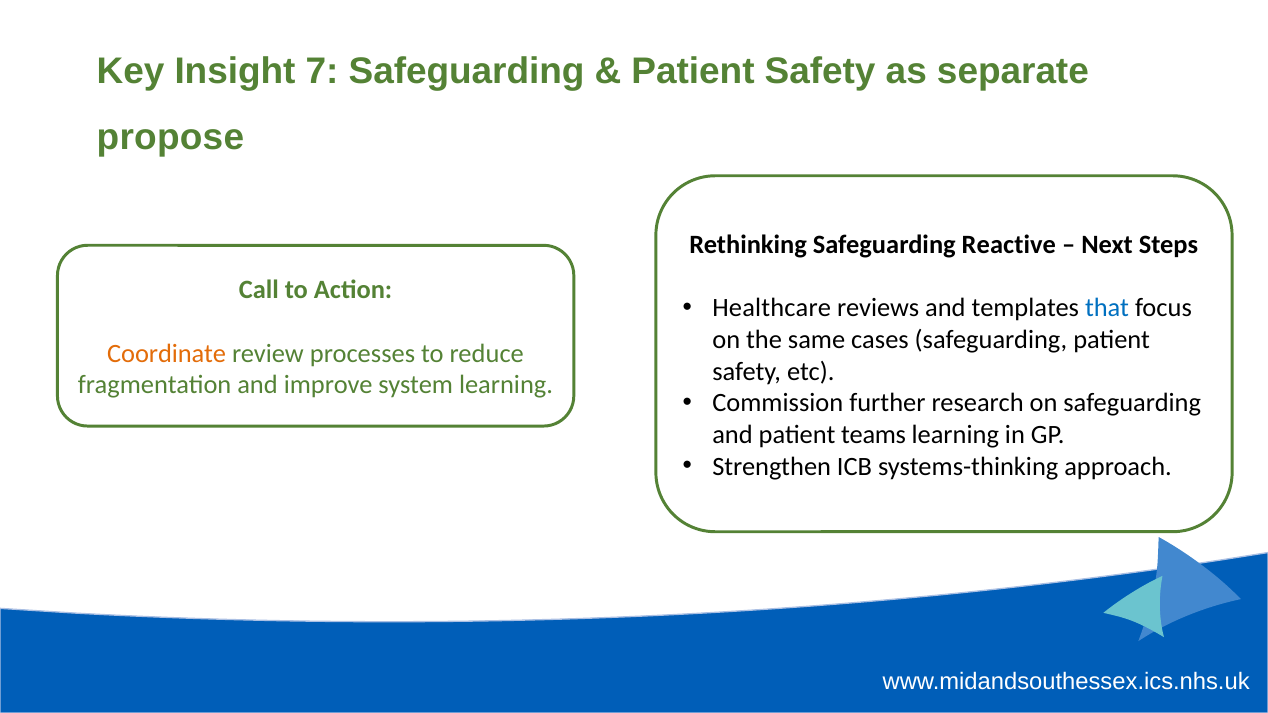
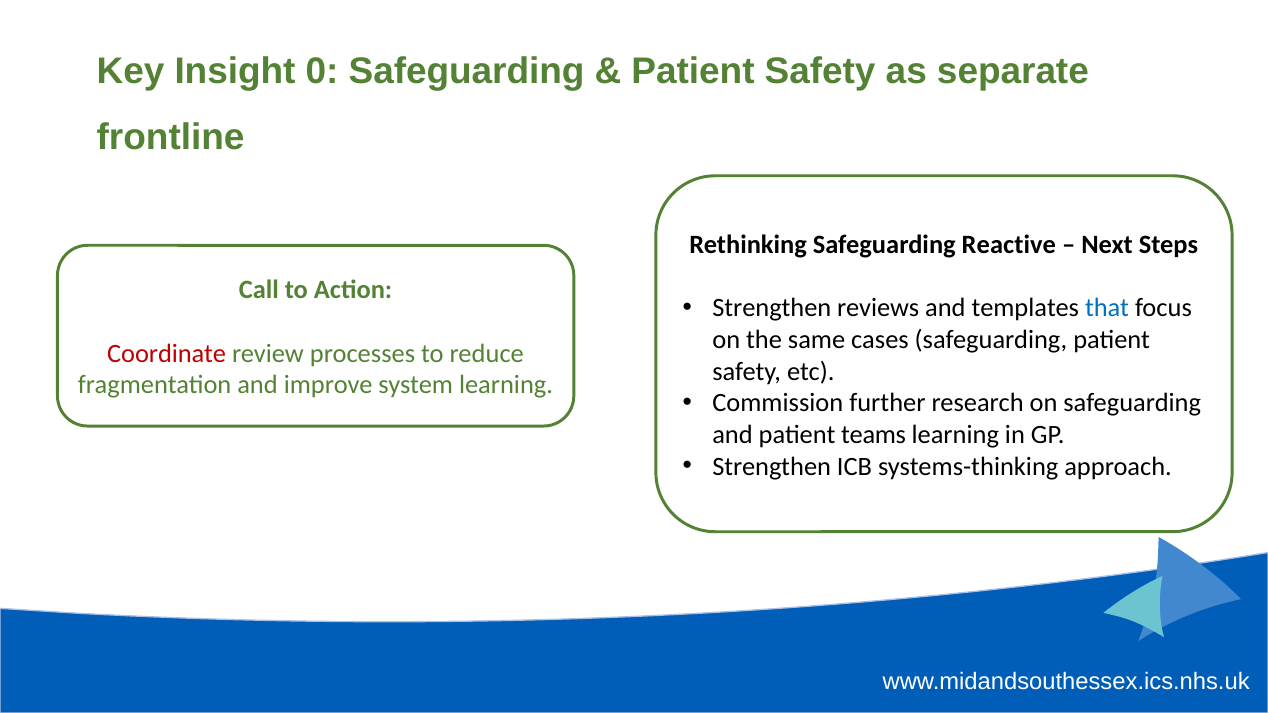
7: 7 -> 0 (322, 71)
propose: propose -> frontline (171, 138)
Healthcare: Healthcare -> Strengthen (772, 308)
Coordinate colour: orange -> red (167, 353)
